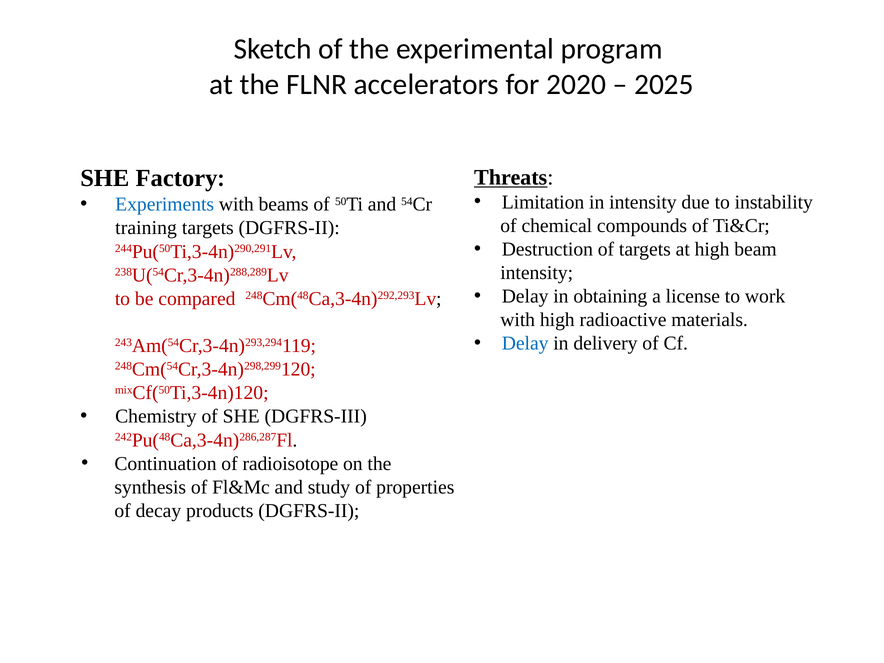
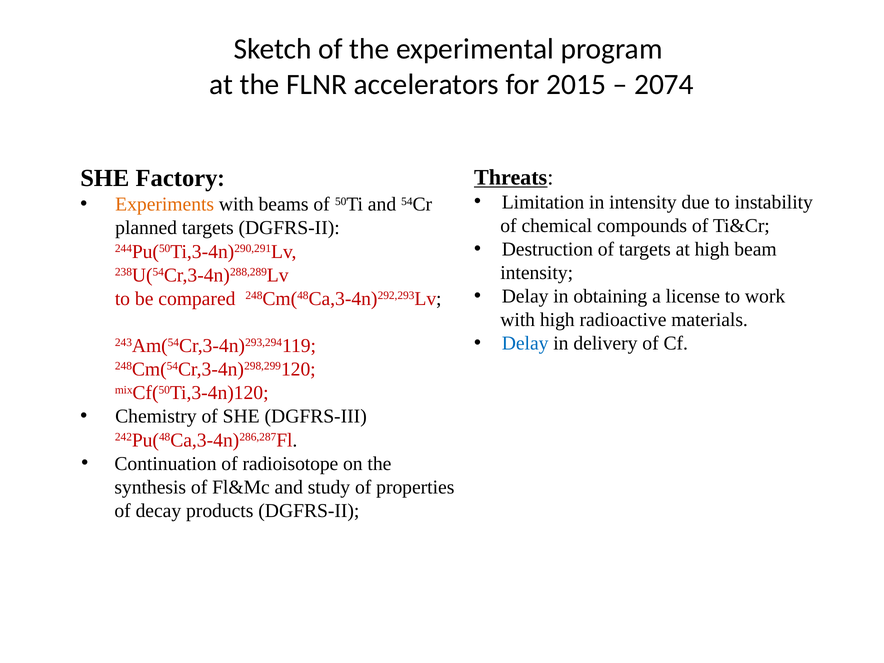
2020: 2020 -> 2015 (576, 85)
2025: 2025 -> 2074 (664, 85)
Experiments colour: blue -> orange (165, 204)
training: training -> planned (146, 228)
